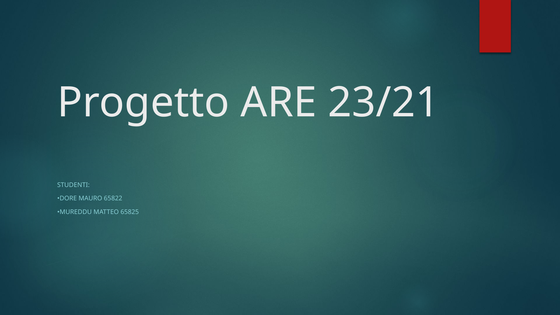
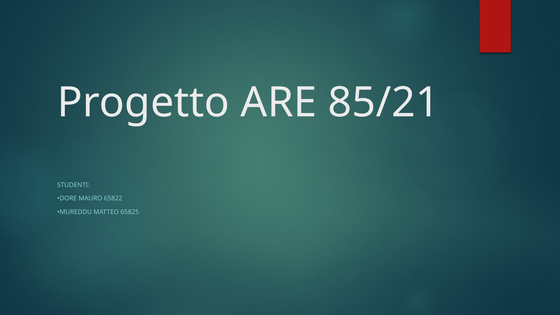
23/21: 23/21 -> 85/21 (384, 103)
